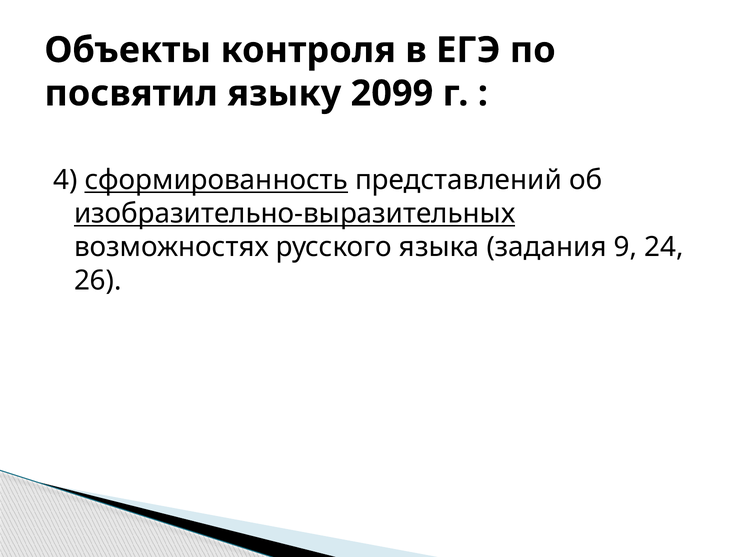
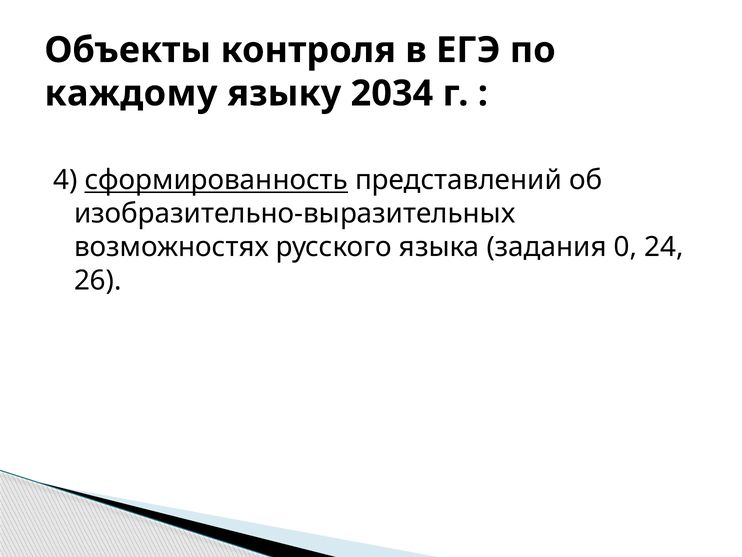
посвятил: посвятил -> каждому (131, 93)
2099: 2099 -> 2034 (392, 93)
изобразительно-выразительных underline: present -> none (295, 213)
9: 9 -> 0 (626, 247)
